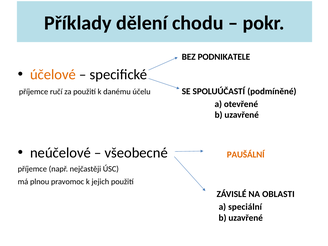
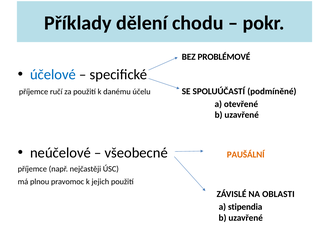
PODNIKATELE: PODNIKATELE -> PROBLÉMOVÉ (224, 57)
účelové colour: orange -> blue (53, 74)
speciální: speciální -> stipendia (245, 207)
